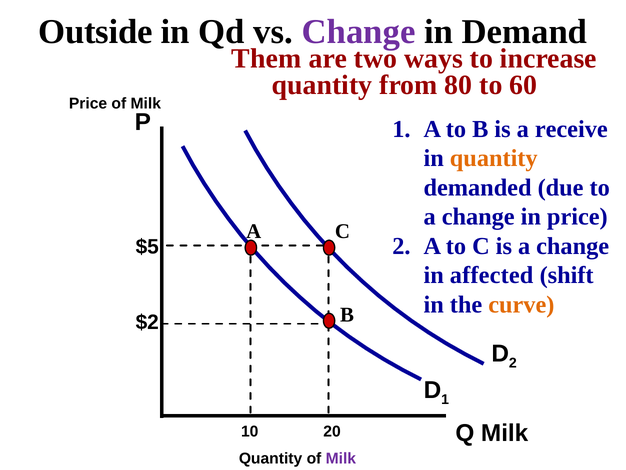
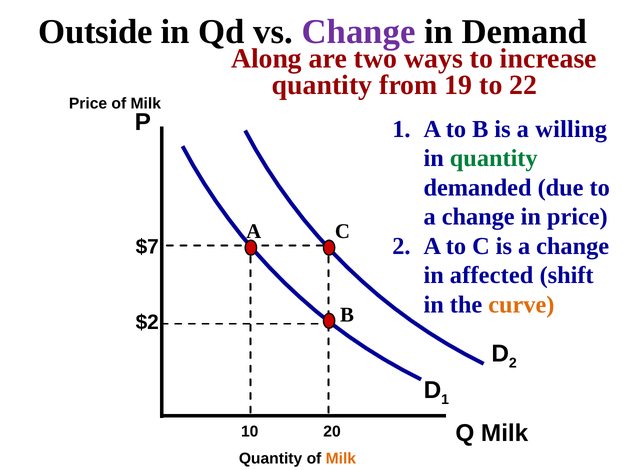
Them: Them -> Along (267, 58)
80: 80 -> 19 (458, 85)
60: 60 -> 22 (523, 85)
receive: receive -> willing (571, 129)
quantity colour: orange -> green (494, 158)
$5: $5 -> $7 (147, 247)
Milk colour: purple -> orange (341, 458)
